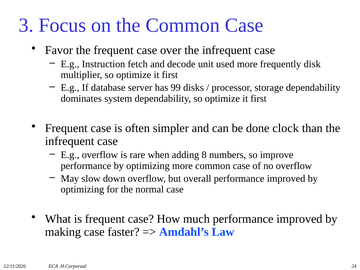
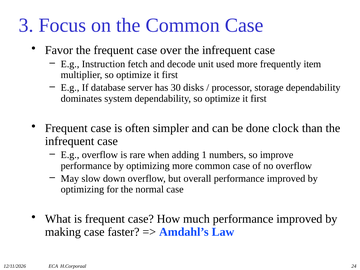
disk: disk -> item (312, 64)
99: 99 -> 30 (176, 88)
8: 8 -> 1 (204, 155)
